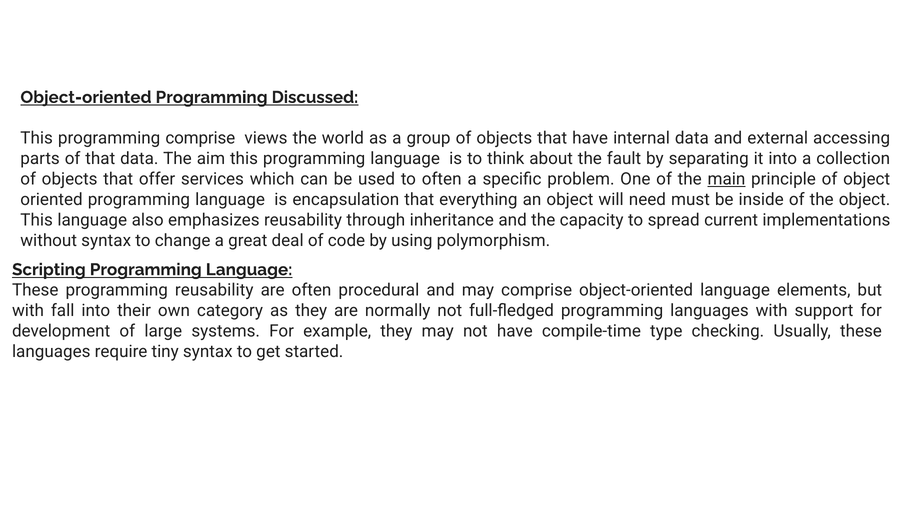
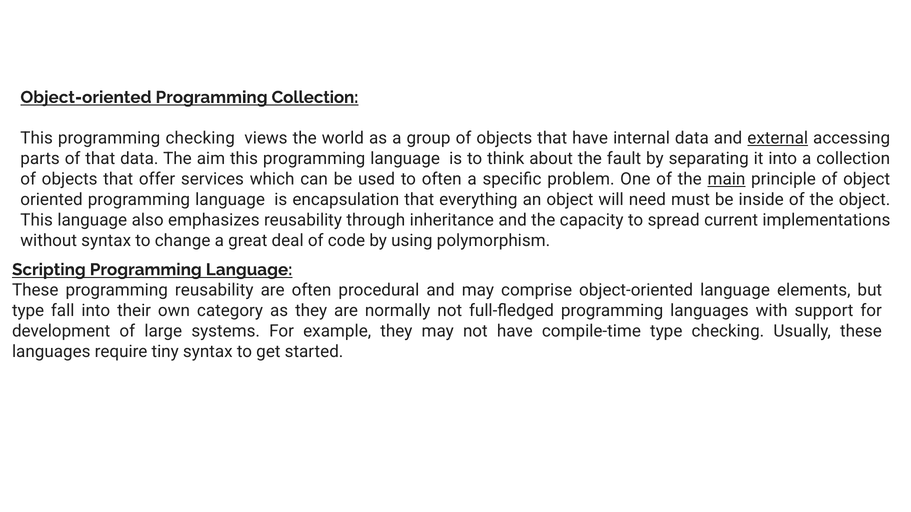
Programming Discussed: Discussed -> Collection (315, 97)
programming comprise: comprise -> checking (200, 138)
external underline: none -> present (778, 138)
with: with -> type (28, 311)
